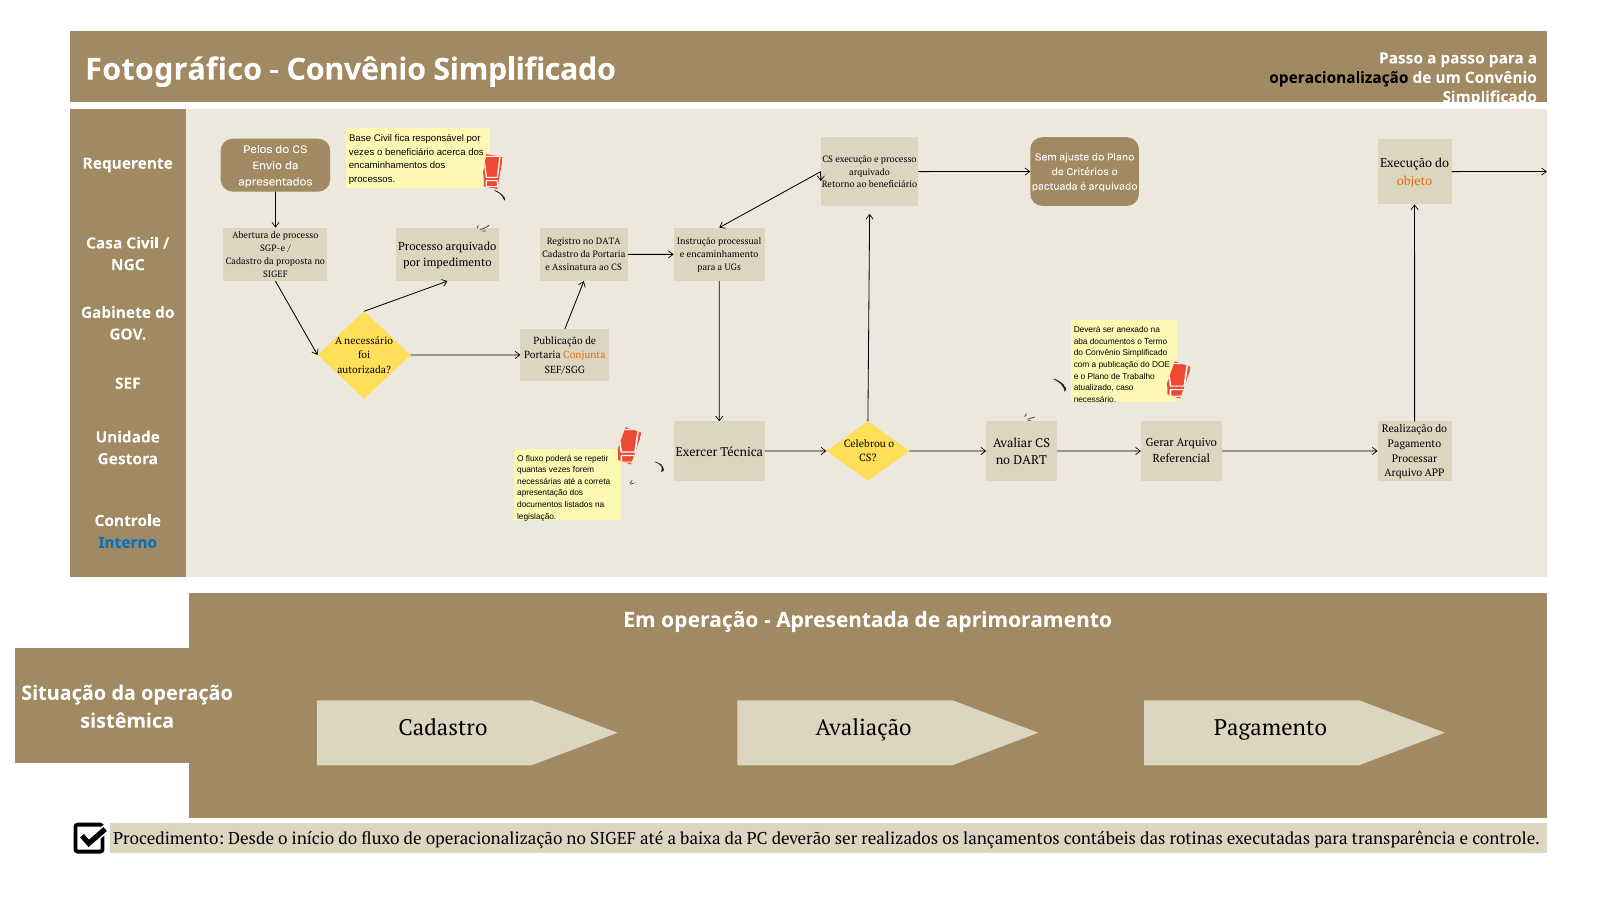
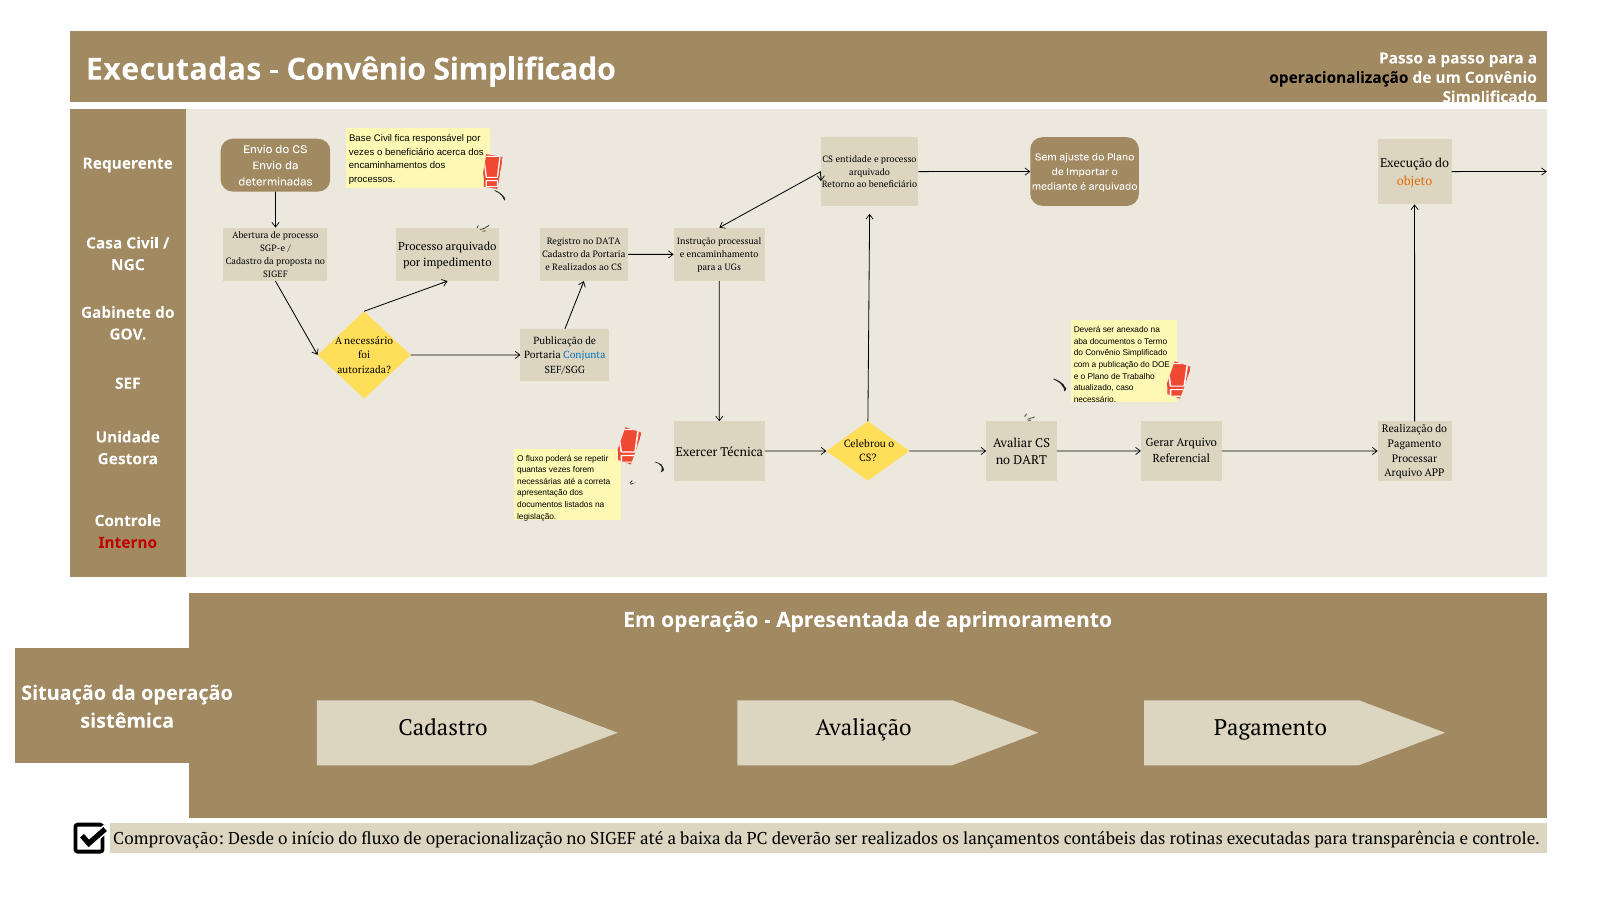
Fotográfico: Fotográfico -> Executadas (174, 70)
Pelos: Pelos -> Envio (258, 149)
CS execução: execução -> entidade (854, 159)
Critérios: Critérios -> Importar (1088, 172)
apresentados: apresentados -> determinadas (275, 182)
pactuada: pactuada -> mediante (1055, 186)
e Assinatura: Assinatura -> Realizados (574, 268)
Conjunta colour: orange -> blue (584, 356)
Interno colour: blue -> red (128, 543)
Procedimento: Procedimento -> Comprovação (169, 839)
